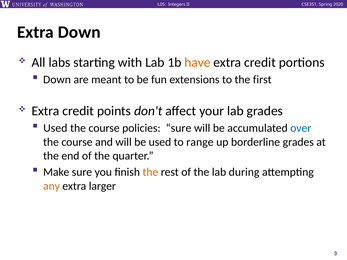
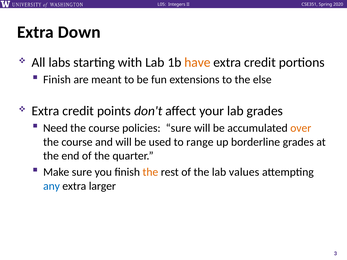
Down: Down -> Finish (57, 80)
first: first -> else (262, 80)
Used: Used -> Need (55, 128)
over colour: blue -> orange (301, 128)
during: during -> values (244, 172)
any colour: orange -> blue (52, 186)
